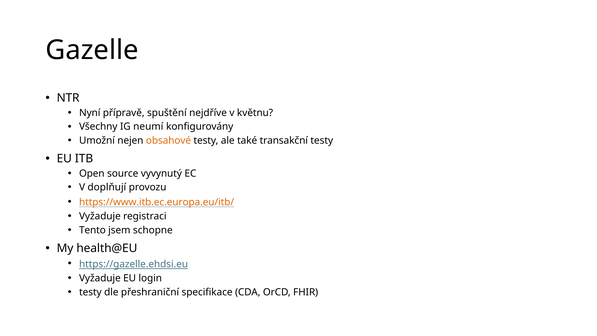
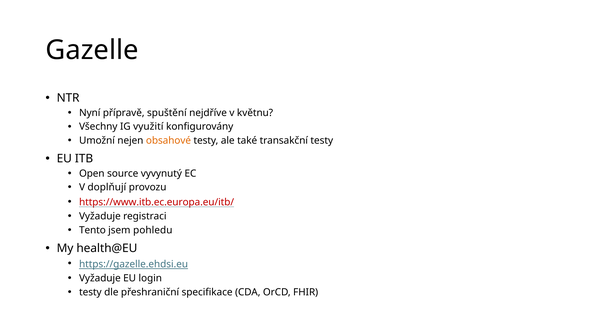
neumí: neumí -> využití (148, 127)
https://www.itb.ec.europa.eu/itb/ colour: orange -> red (157, 202)
schopne: schopne -> pohledu (153, 230)
